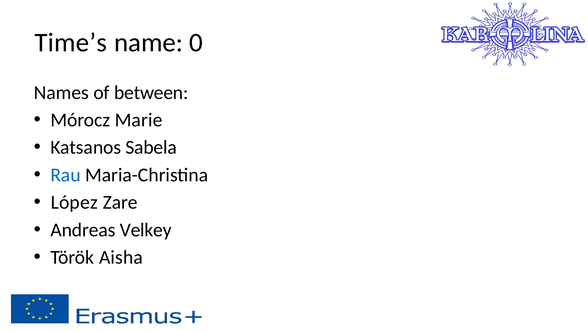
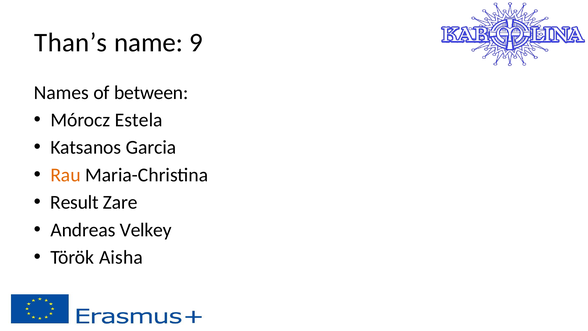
Time’s: Time’s -> Than’s (71, 43)
0: 0 -> 9 (196, 43)
Marie: Marie -> Estela (139, 120)
Sabela: Sabela -> Garcia (151, 147)
Rau colour: blue -> orange (65, 175)
López: López -> Result (74, 202)
